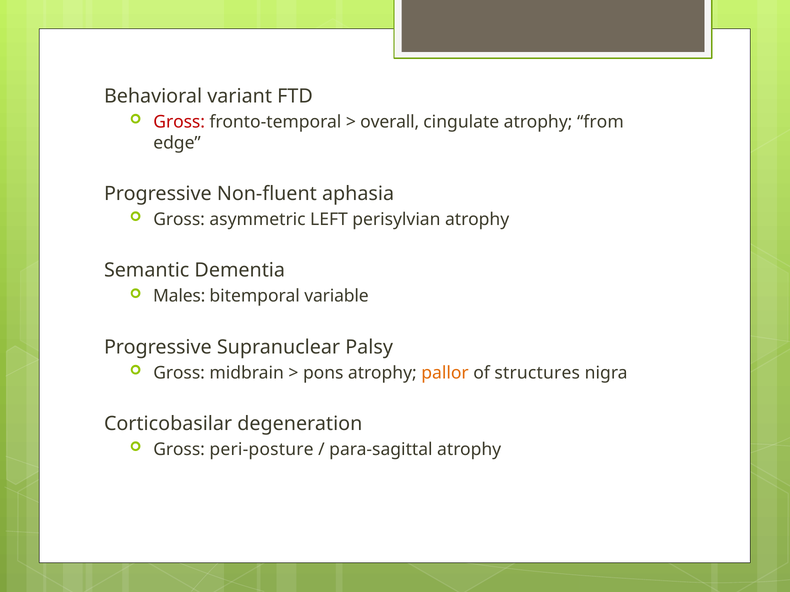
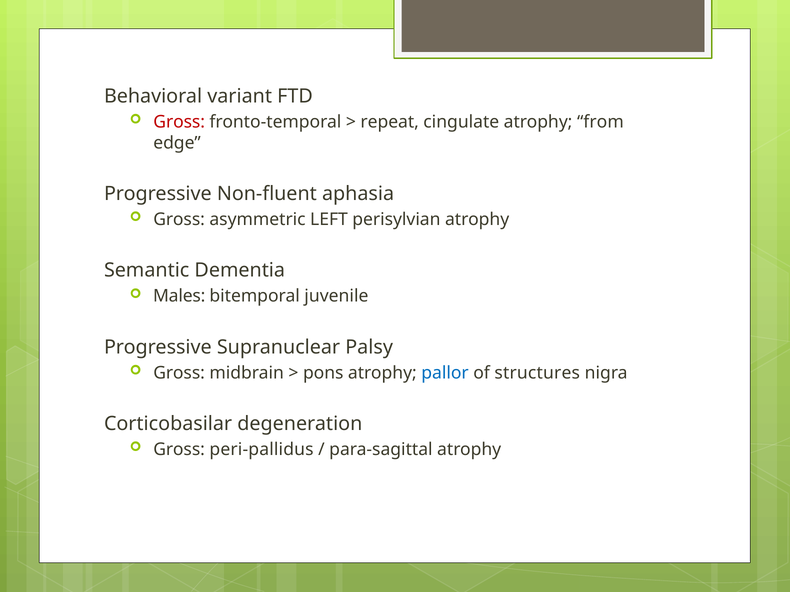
overall: overall -> repeat (390, 122)
variable: variable -> juvenile (336, 296)
pallor colour: orange -> blue (445, 373)
peri-posture: peri-posture -> peri-pallidus (262, 450)
